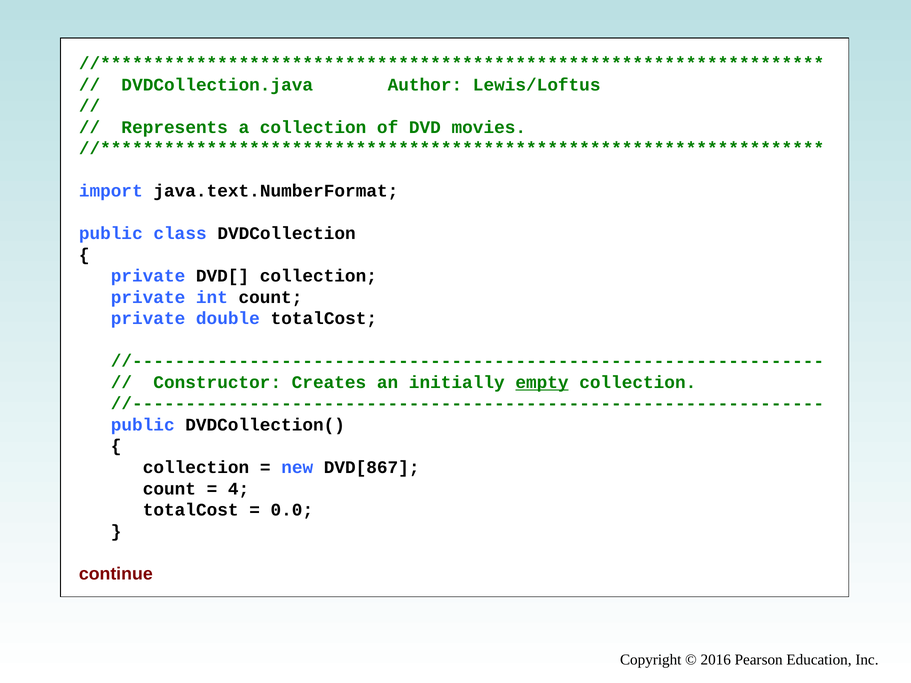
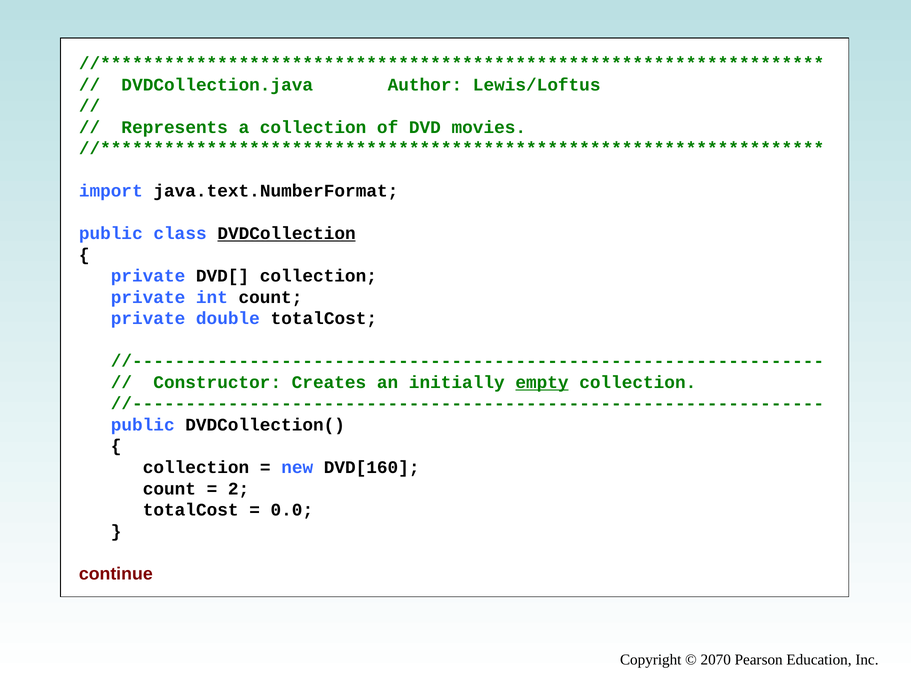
DVDCollection underline: none -> present (287, 234)
DVD[867: DVD[867 -> DVD[160 (372, 468)
4: 4 -> 2 (239, 489)
2016: 2016 -> 2070 (716, 660)
